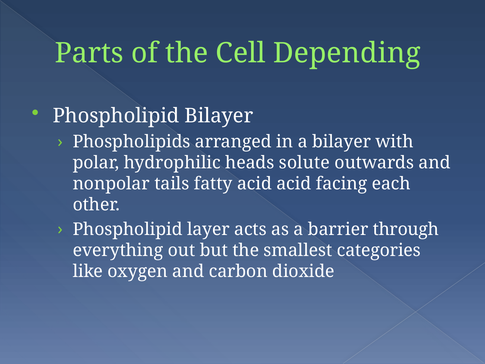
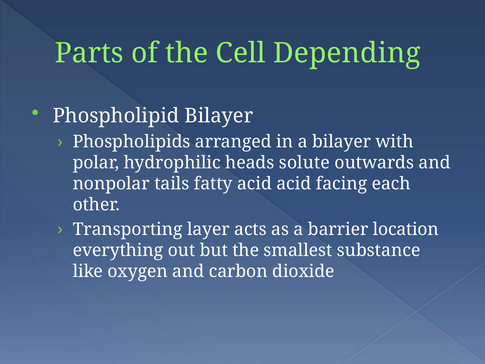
Phospholipid: Phospholipid -> Transporting (128, 229)
through: through -> location (406, 229)
categories: categories -> substance (379, 250)
